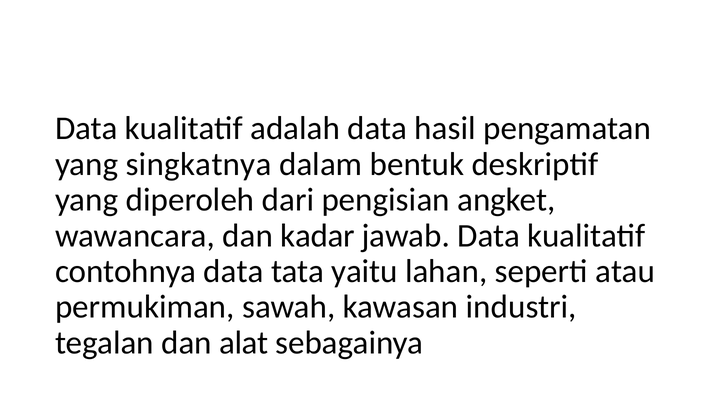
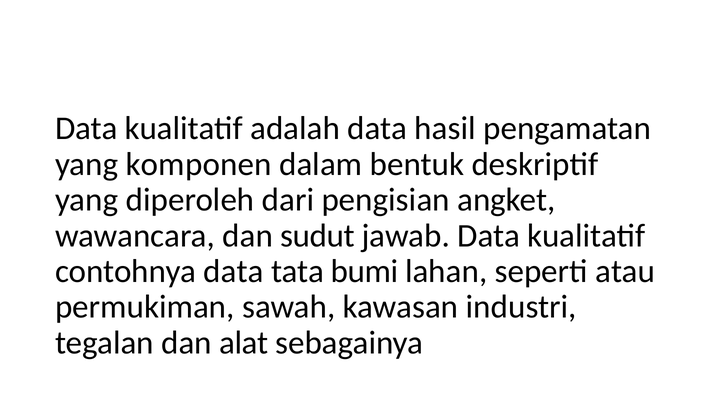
singkatnya: singkatnya -> komponen (199, 164)
kadar: kadar -> sudut (317, 236)
yaitu: yaitu -> bumi (365, 271)
